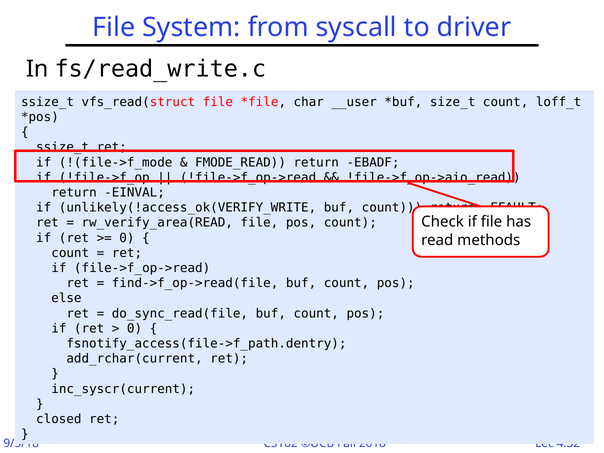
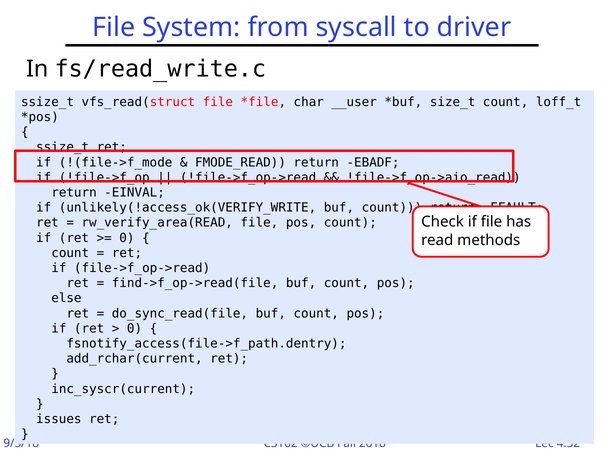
closed: closed -> issues (59, 419)
